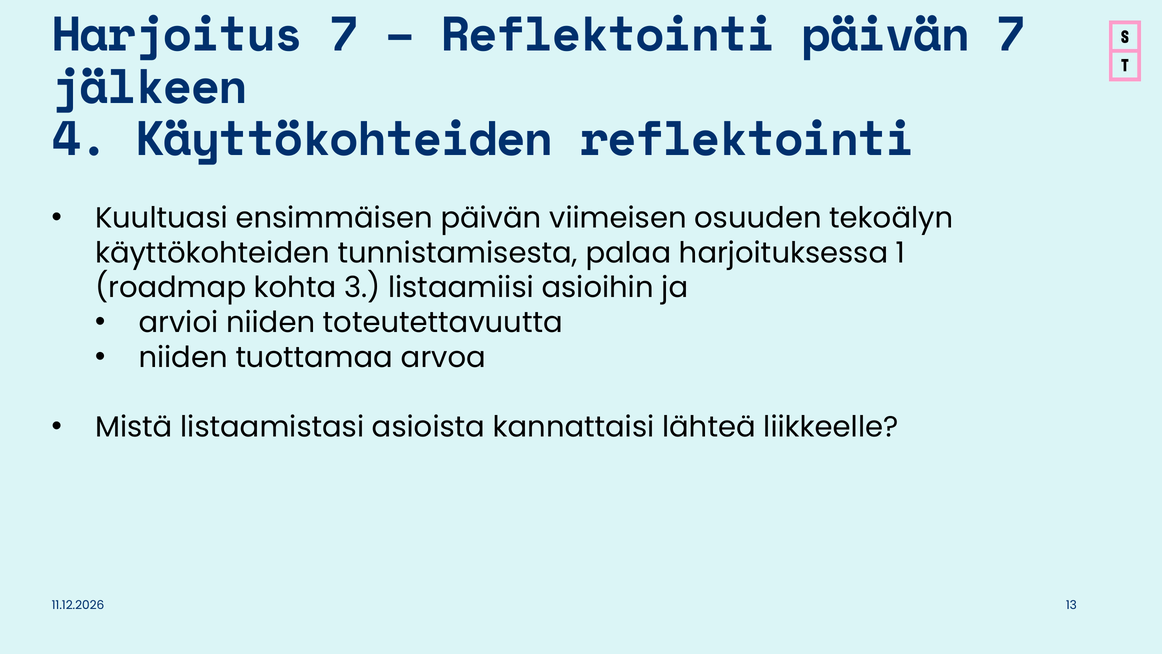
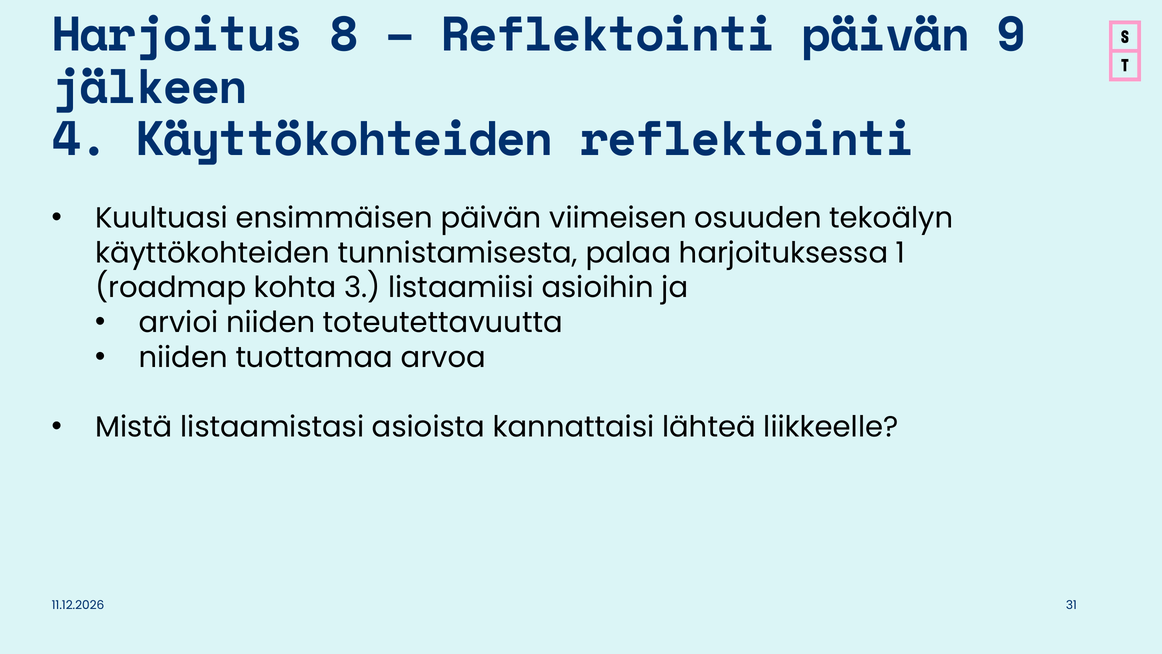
Harjoitus 7: 7 -> 8 (344, 35)
päivän 7: 7 -> 9 (1011, 35)
13: 13 -> 31 (1071, 605)
